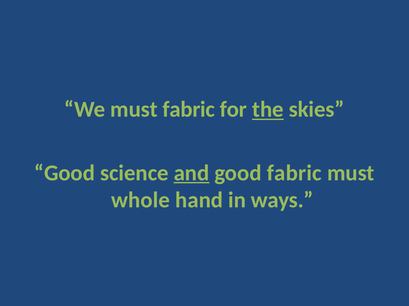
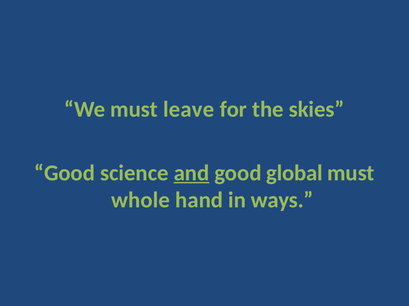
must fabric: fabric -> leave (189, 110)
the underline: present -> none (268, 110)
good fabric: fabric -> global (295, 173)
